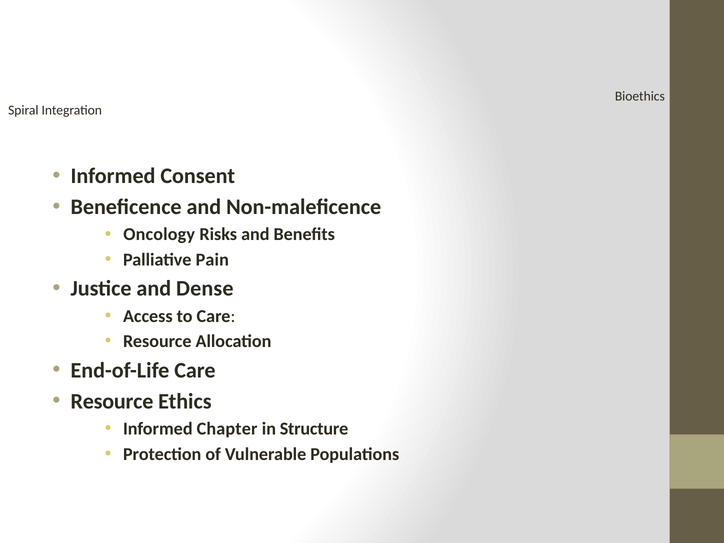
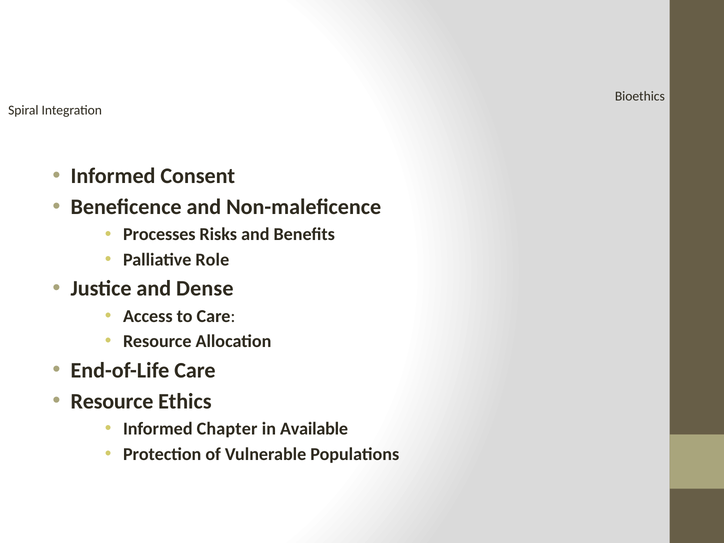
Oncology: Oncology -> Processes (159, 235)
Pain: Pain -> Role (212, 260)
Structure: Structure -> Available (314, 429)
